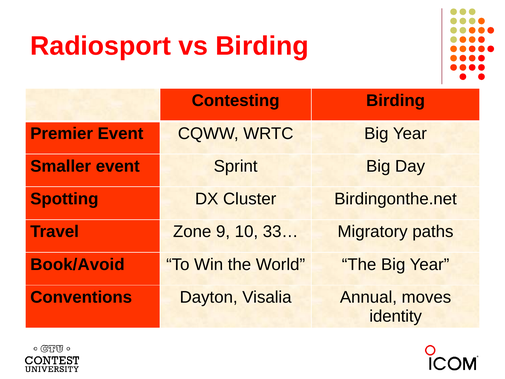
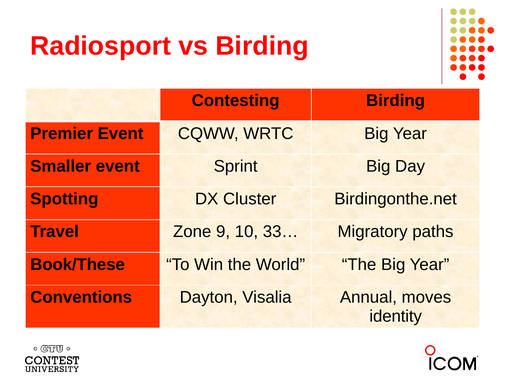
Book/Avoid: Book/Avoid -> Book/These (78, 264)
